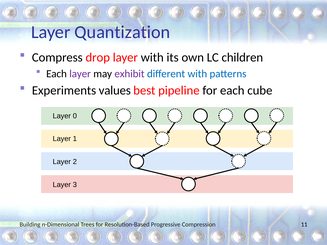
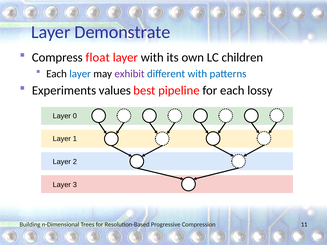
Quantization: Quantization -> Demonstrate (122, 32)
drop: drop -> float (98, 58)
layer colour: purple -> blue (80, 74)
cube: cube -> lossy (260, 91)
